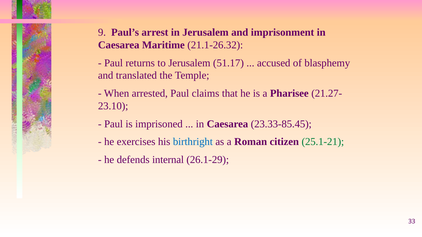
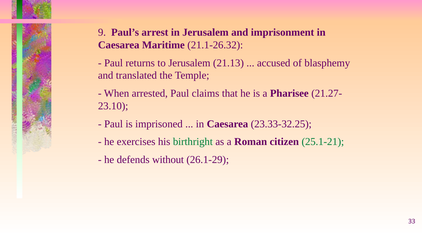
51.17: 51.17 -> 21.13 (228, 63)
23.33-85.45: 23.33-85.45 -> 23.33-32.25 (281, 124)
birthright colour: blue -> green (193, 142)
internal: internal -> without (168, 160)
